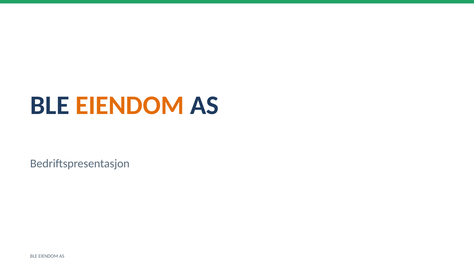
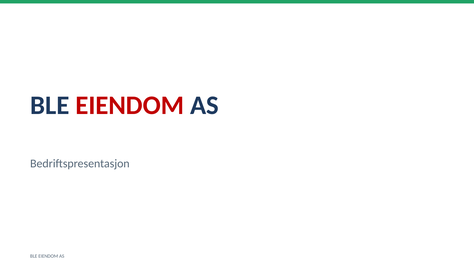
EIENDOM colour: orange -> red (130, 105)
